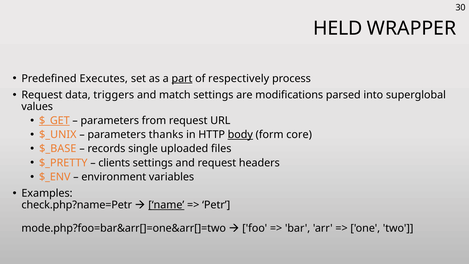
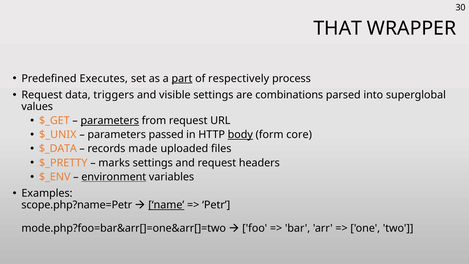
HELD: HELD -> THAT (338, 28)
match: match -> visible (175, 95)
modifications: modifications -> combinations (289, 95)
$_GET underline: present -> none (54, 121)
parameters underline: none -> present (110, 121)
thanks: thanks -> passed (166, 135)
$_BASE: $_BASE -> $_DATA (58, 149)
single: single -> made (143, 149)
clients: clients -> marks (114, 163)
environment underline: none -> present (114, 177)
check.php?name=Petr: check.php?name=Petr -> scope.php?name=Petr (77, 205)
